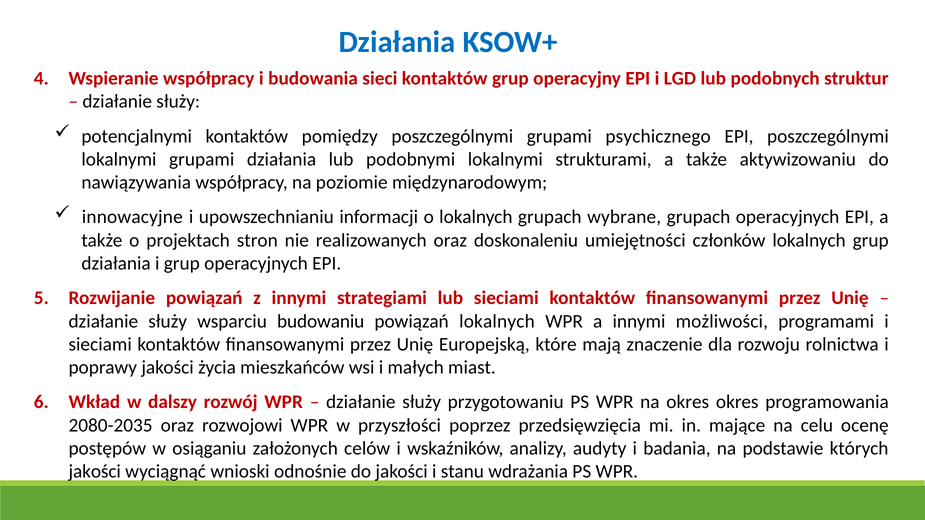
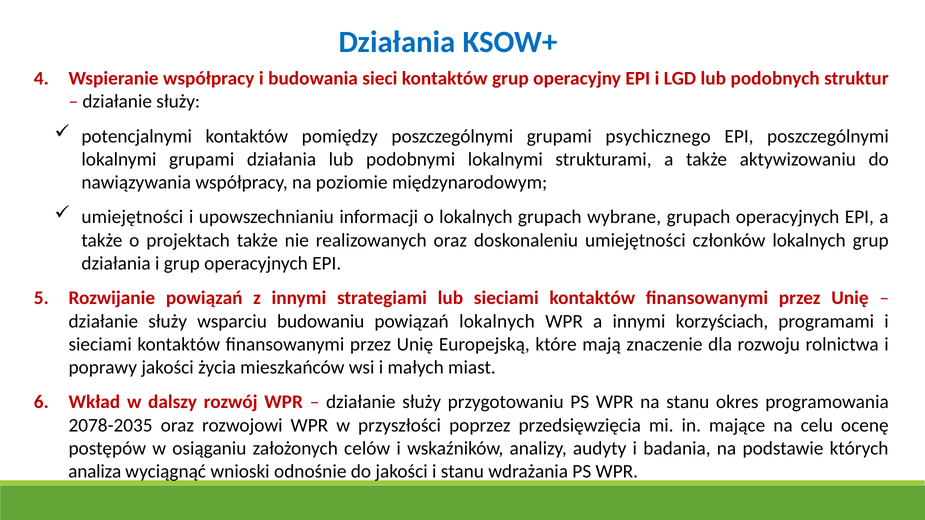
innowacyjne: innowacyjne -> umiejętności (132, 217)
projektach stron: stron -> także (257, 240)
możliwości: możliwości -> korzyściach (722, 321)
na okres: okres -> stanu (688, 402)
2080-2035: 2080-2035 -> 2078-2035 (111, 425)
jakości: jakości -> analiza (95, 472)
